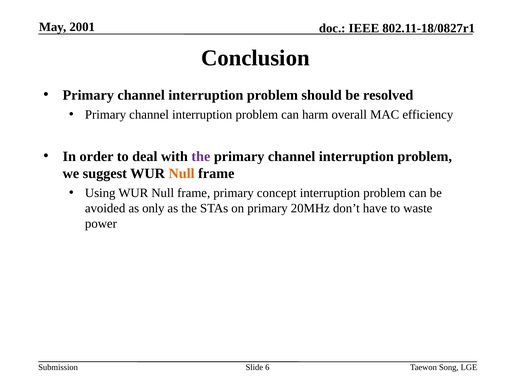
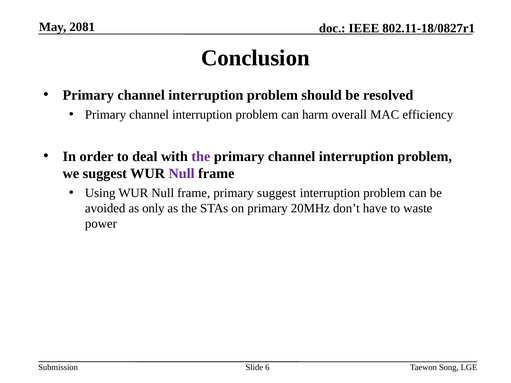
2001: 2001 -> 2081 (82, 27)
Null colour: orange -> purple (182, 174)
primary concept: concept -> suggest (277, 193)
